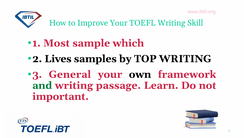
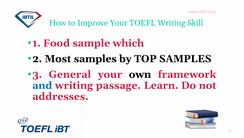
Most: Most -> Food (57, 43)
Lives: Lives -> Most (58, 58)
TOP WRITING: WRITING -> SAMPLES (185, 58)
and colour: green -> blue (42, 85)
important: important -> addresses (60, 96)
